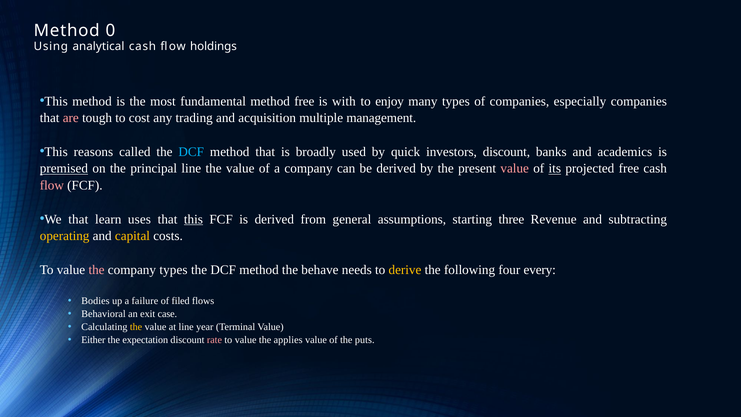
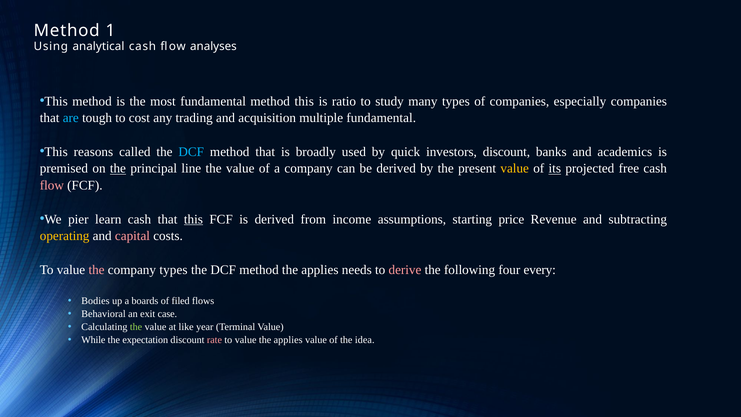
0: 0 -> 1 (110, 31)
holdings: holdings -> analyses (213, 46)
method free: free -> this (304, 101)
with: with -> ratio (344, 101)
enjoy: enjoy -> study (390, 101)
are colour: pink -> light blue (71, 118)
multiple management: management -> fundamental (381, 118)
premised underline: present -> none (64, 169)
the underline: none -> present (118, 169)
value colour: pink -> yellow (515, 169)
We that: that -> pier (78, 219)
learn uses: uses -> cash (139, 219)
general: general -> income (352, 219)
three: three -> price (511, 219)
capital colour: yellow -> pink (132, 236)
method the behave: behave -> applies (320, 270)
derive colour: yellow -> pink (405, 270)
failure: failure -> boards (145, 301)
the colour: yellow -> light green (136, 327)
at line: line -> like (186, 327)
Either: Either -> While (93, 340)
puts: puts -> idea (365, 340)
